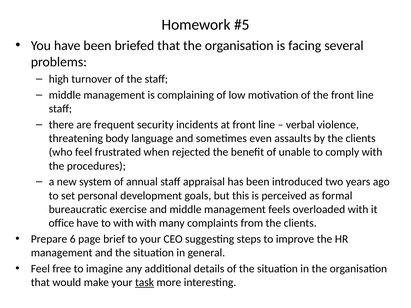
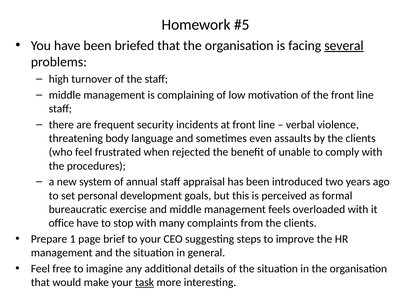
several underline: none -> present (344, 46)
to with: with -> stop (123, 223)
6: 6 -> 1 (73, 239)
